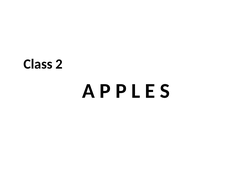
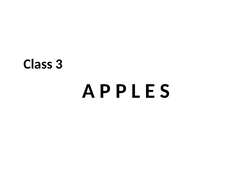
2: 2 -> 3 (59, 64)
